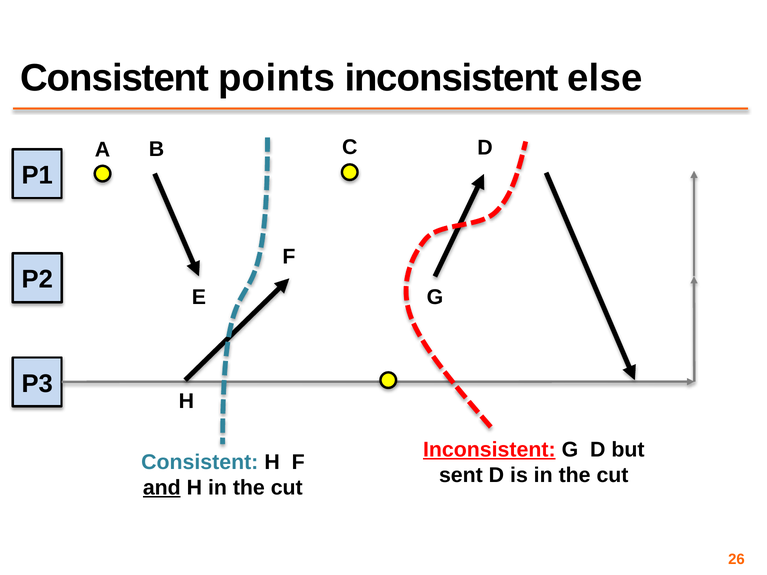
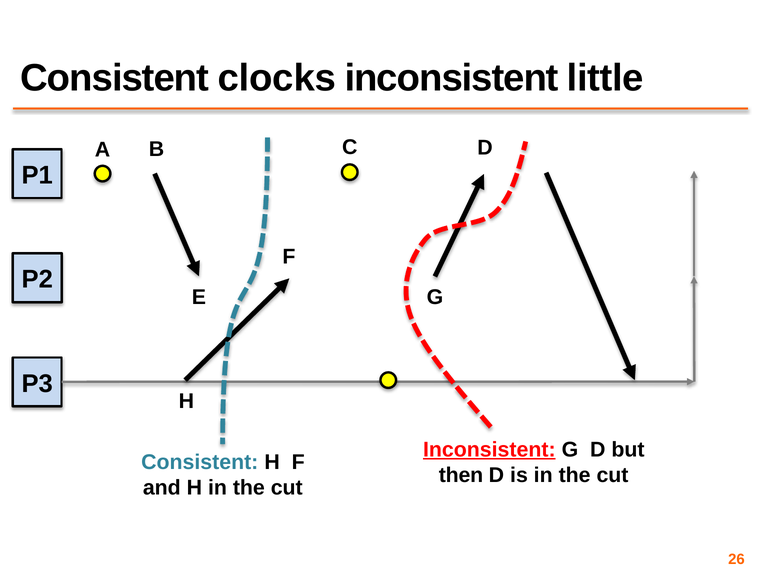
points: points -> clocks (277, 78)
else: else -> little (605, 78)
sent: sent -> then (461, 475)
and underline: present -> none (162, 488)
